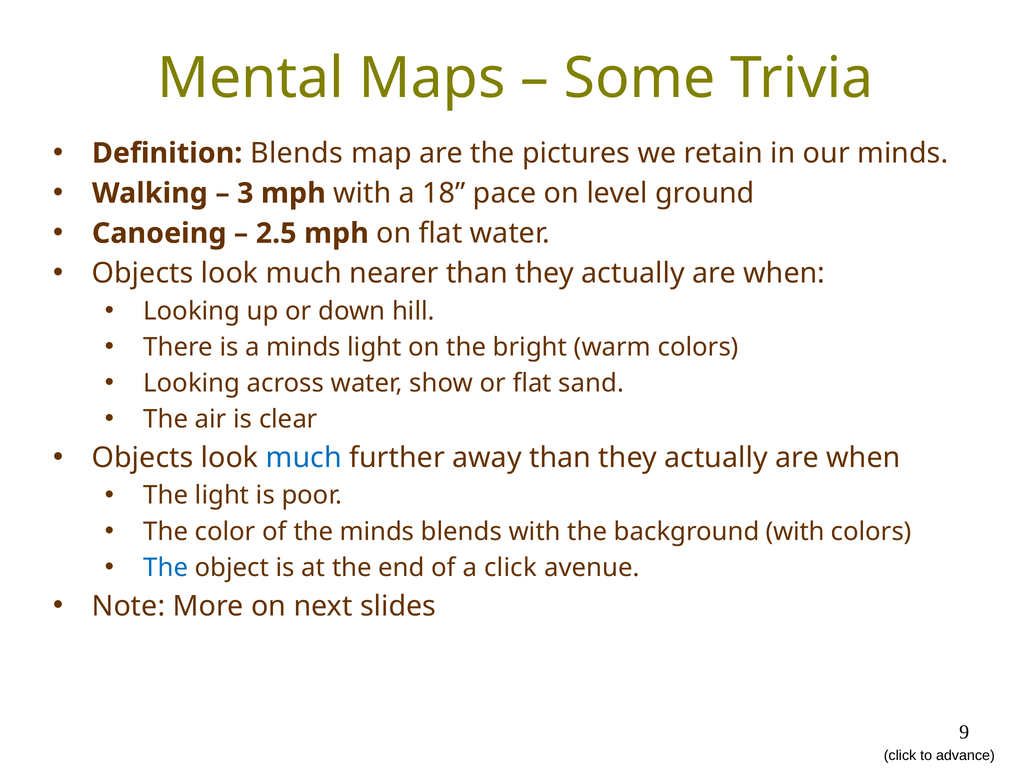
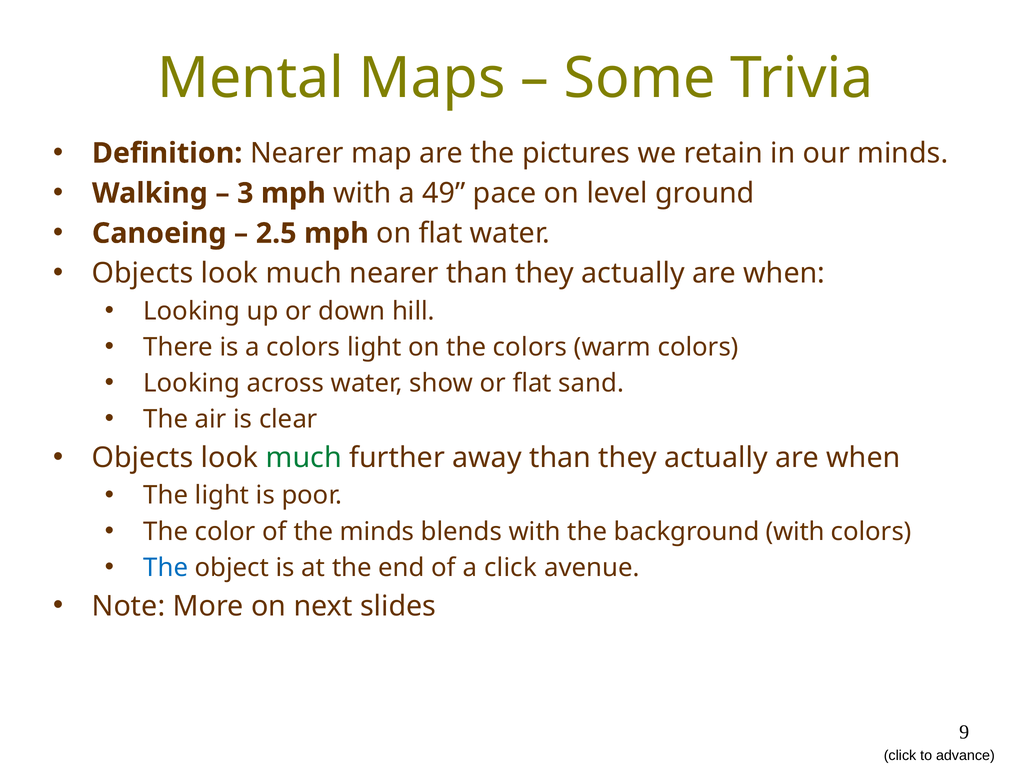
Definition Blends: Blends -> Nearer (297, 153)
18: 18 -> 49 (444, 193)
a minds: minds -> colors (303, 347)
the bright: bright -> colors (530, 347)
much colour: blue -> green (304, 458)
